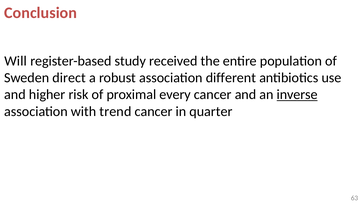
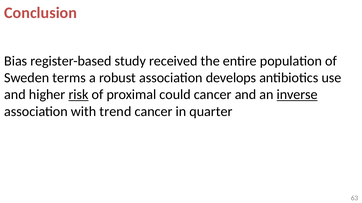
Will: Will -> Bias (16, 61)
direct: direct -> terms (69, 78)
different: different -> develops (231, 78)
risk underline: none -> present (79, 95)
every: every -> could (175, 95)
